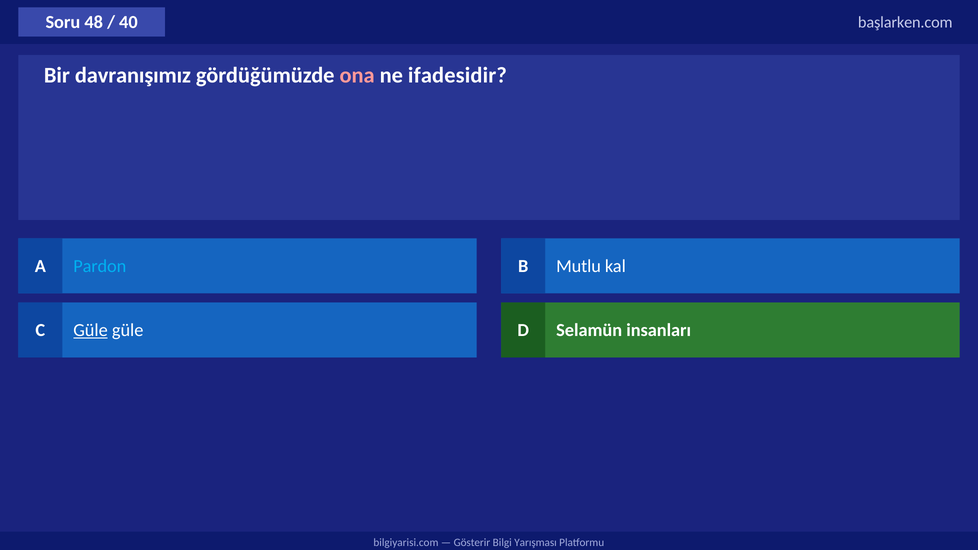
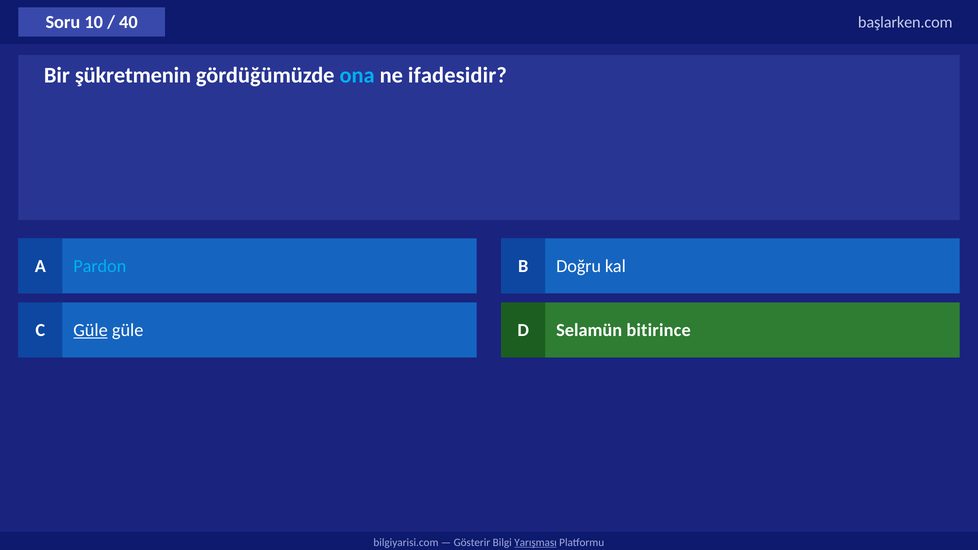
48: 48 -> 10 (94, 22)
davranışımız: davranışımız -> şükretmenin (133, 75)
ona colour: pink -> light blue (357, 75)
Mutlu: Mutlu -> Doğru (579, 266)
insanları: insanları -> bitirince (659, 330)
Yarışması underline: none -> present (536, 542)
